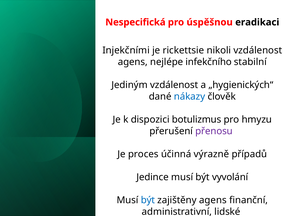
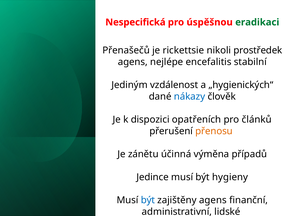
eradikaci colour: black -> green (257, 22)
Injekčními: Injekčními -> Přenašečů (126, 50)
nikoli vzdálenost: vzdálenost -> prostředek (258, 50)
infekčního: infekčního -> encefalitis (209, 62)
botulizmus: botulizmus -> opatřeních (197, 120)
hmyzu: hmyzu -> článků (257, 120)
přenosu colour: purple -> orange (214, 131)
proces: proces -> zánětu (143, 154)
výrazně: výrazně -> výměna (211, 154)
vyvolání: vyvolání -> hygieny (230, 177)
